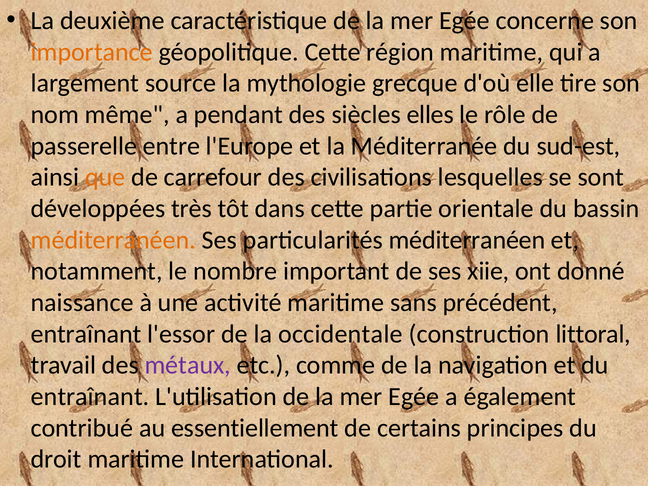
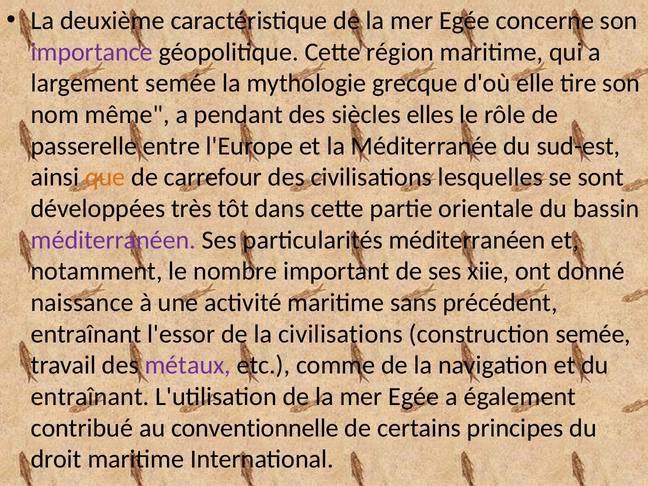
importance colour: orange -> purple (92, 52)
largement source: source -> semée (181, 83)
méditerranéen colour: orange -> purple (113, 240)
la occidentale: occidentale -> civilisations (340, 334)
construction littoral: littoral -> semée (593, 334)
essentiellement: essentiellement -> conventionnelle (255, 428)
